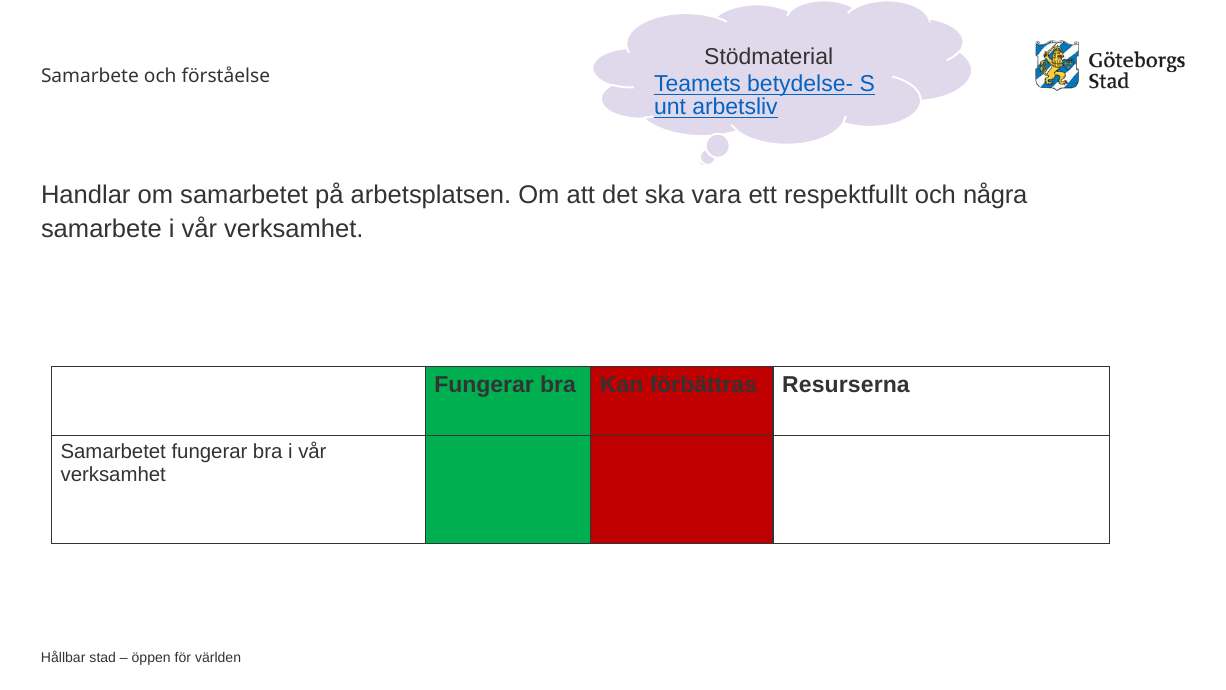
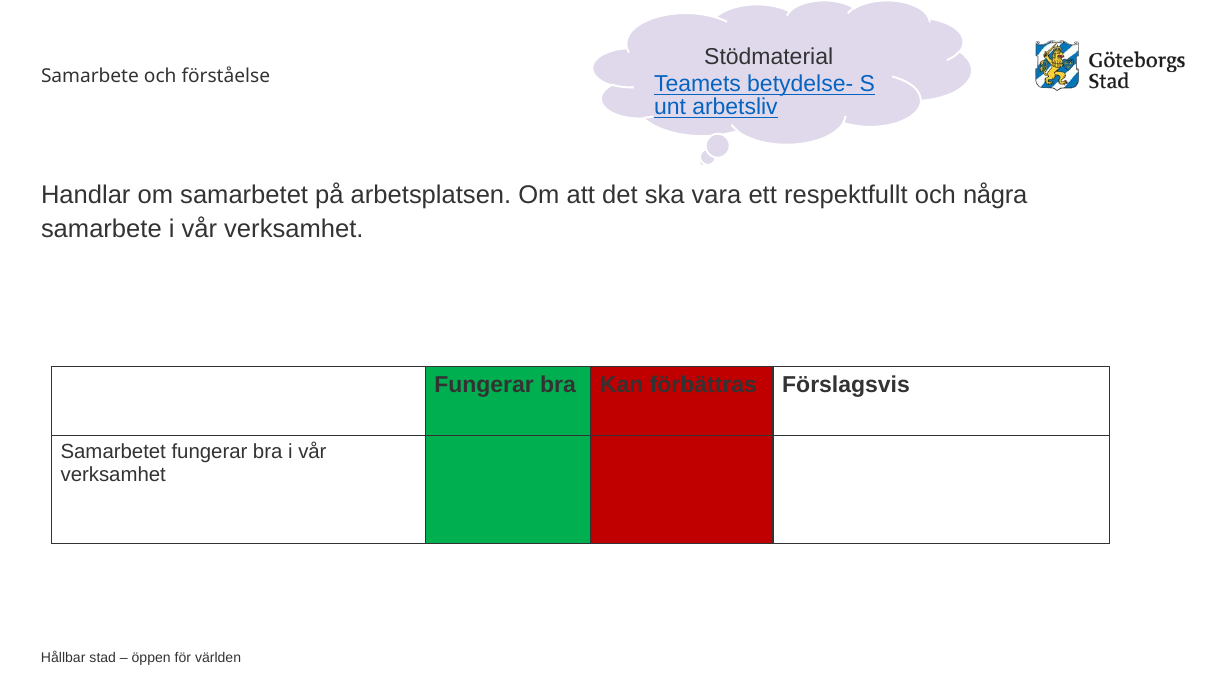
Resurserna: Resurserna -> Förslagsvis (846, 385)
